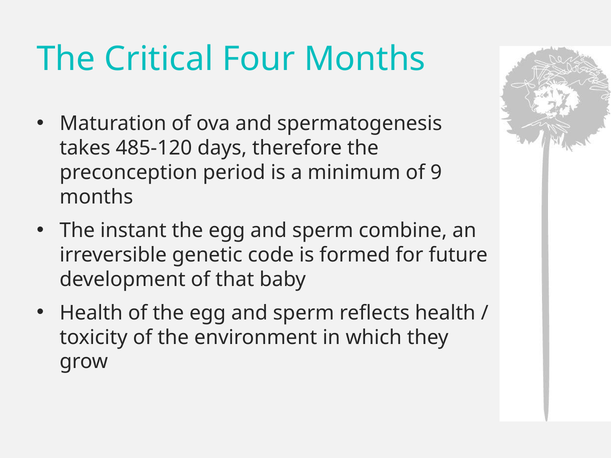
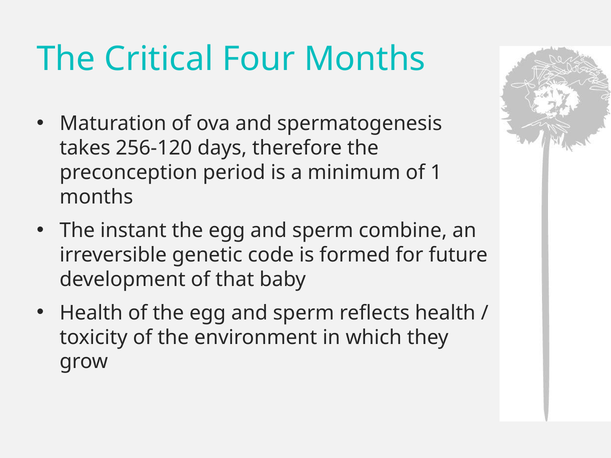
485-120: 485-120 -> 256-120 (154, 148)
9: 9 -> 1 (436, 173)
